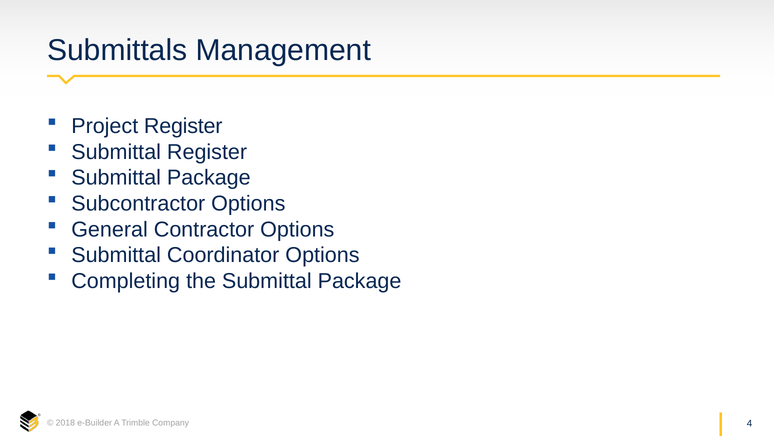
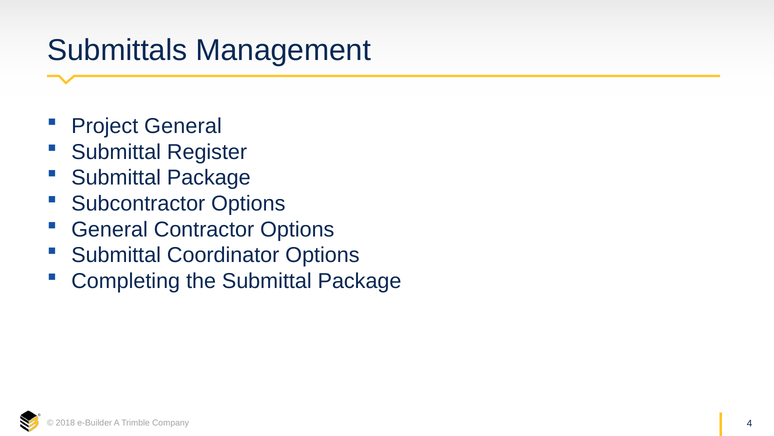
Project Register: Register -> General (183, 126)
